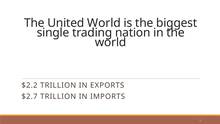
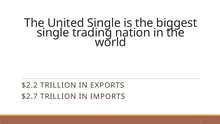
United World: World -> Single (104, 23)
